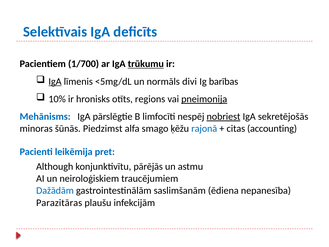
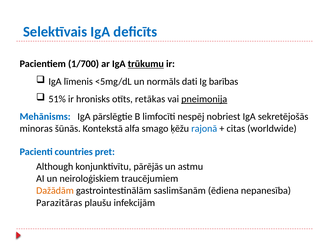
IgA underline: present -> none (55, 81)
divi: divi -> dati (190, 81)
10%: 10% -> 51% (57, 99)
regions: regions -> retākas (150, 99)
nobriest underline: present -> none (223, 116)
Piedzimst: Piedzimst -> Kontekstā (103, 129)
accounting: accounting -> worldwide (272, 129)
leikēmija: leikēmija -> countries (74, 152)
Dažādām colour: blue -> orange (55, 190)
